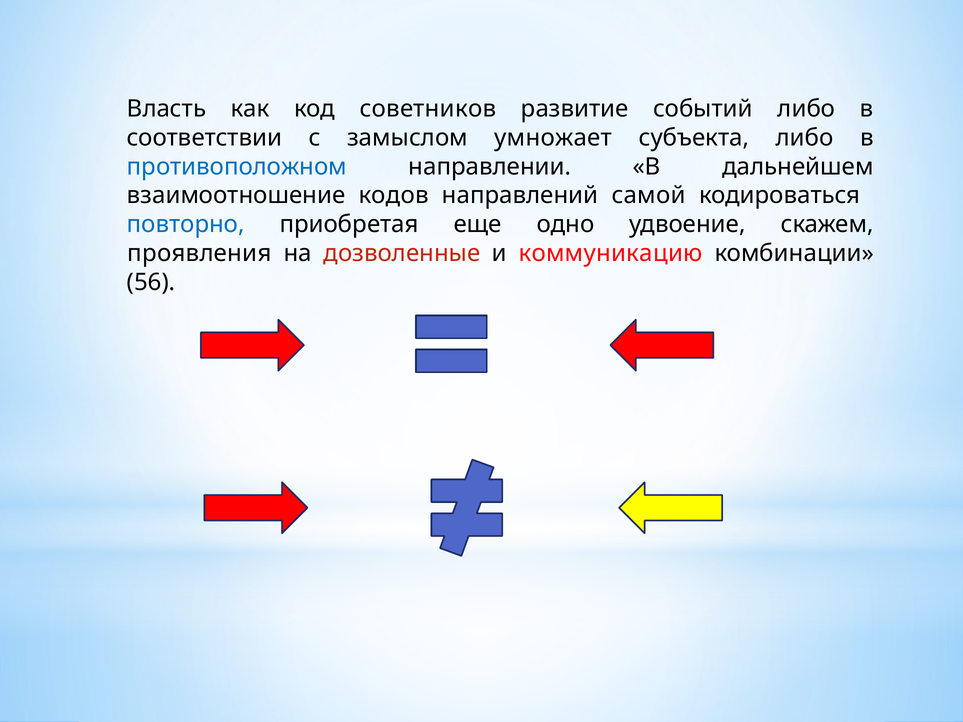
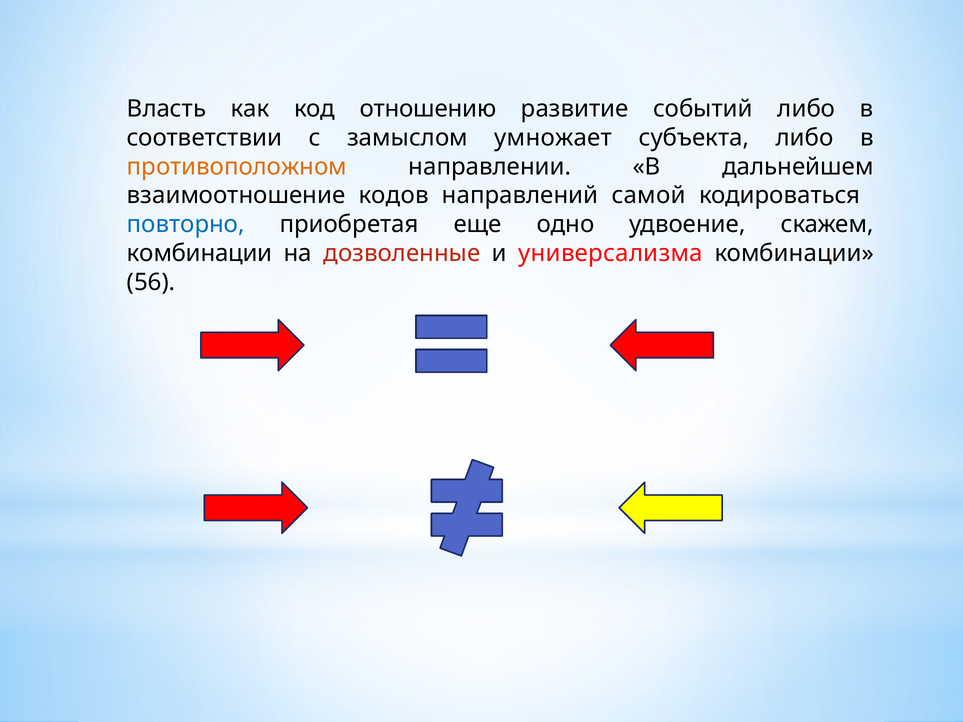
советников: советников -> отношению (428, 109)
противоположном colour: blue -> orange (237, 167)
проявления: проявления -> комбинации (200, 253)
коммуникацию: коммуникацию -> универсализма (611, 253)
